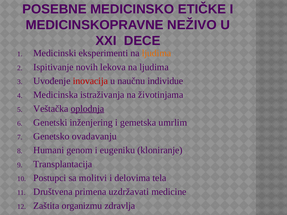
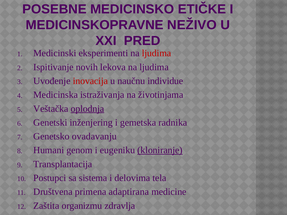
DECE: DECE -> PRED (142, 41)
ljudima colour: orange -> red (156, 53)
umrlim: umrlim -> radnika (173, 123)
kloniranje underline: none -> present (160, 150)
molitvi: molitvi -> sistema (93, 178)
uzdržavati: uzdržavati -> adaptirana (129, 192)
